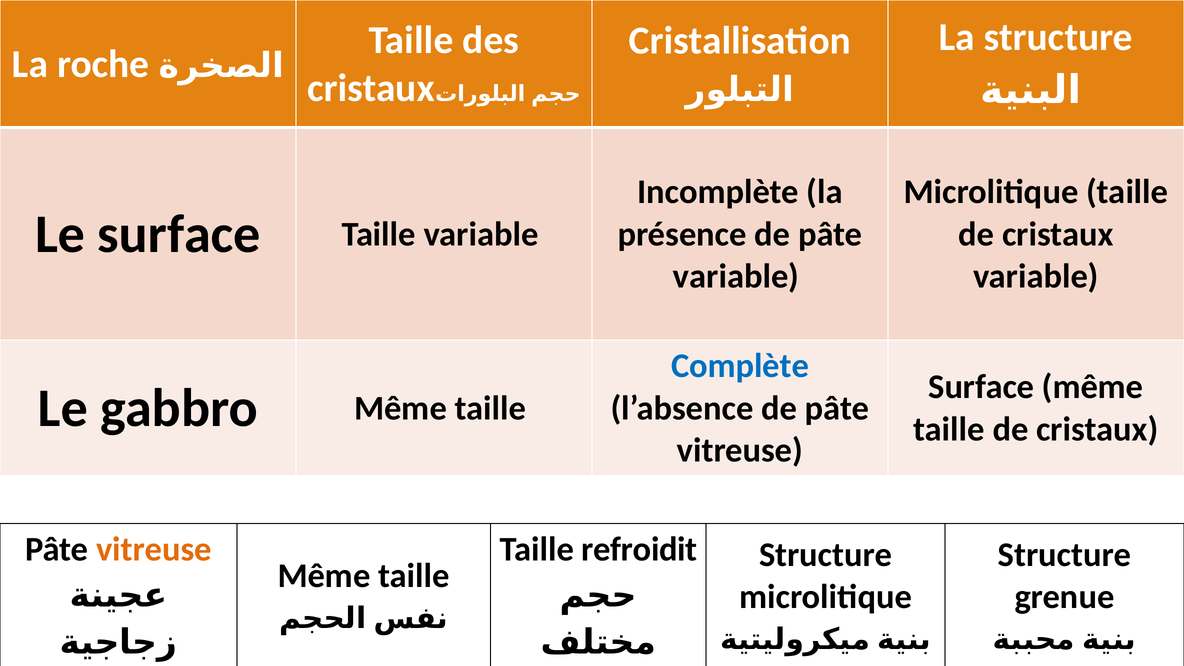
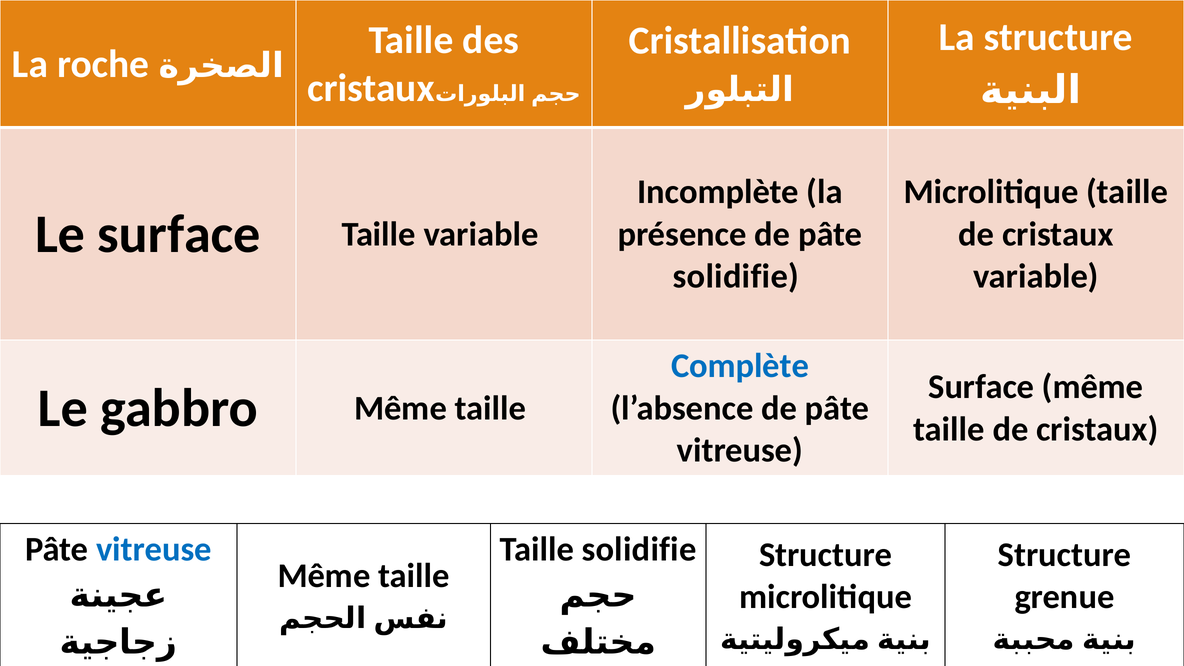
variable: variable -> solidifie (736, 276)
vitreuse colour: orange -> blue (154, 549)
Taille refroidit: refroidit -> solidifie (639, 549)
